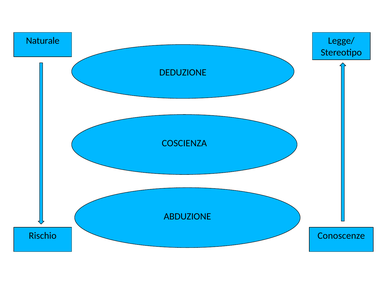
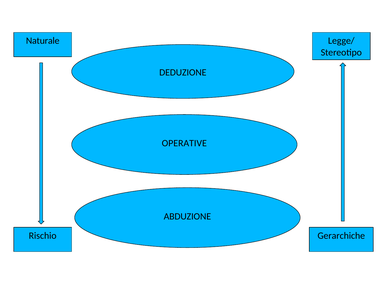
COSCIENZA: COSCIENZA -> OPERATIVE (184, 143)
Conoscenze: Conoscenze -> Gerarchiche (341, 236)
